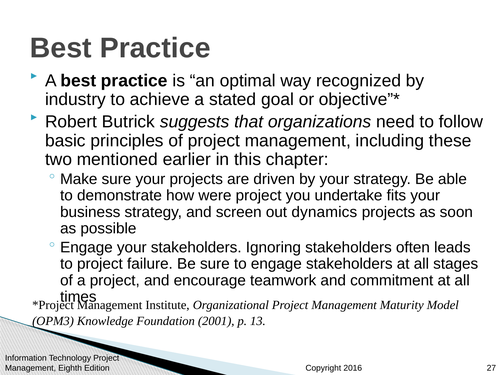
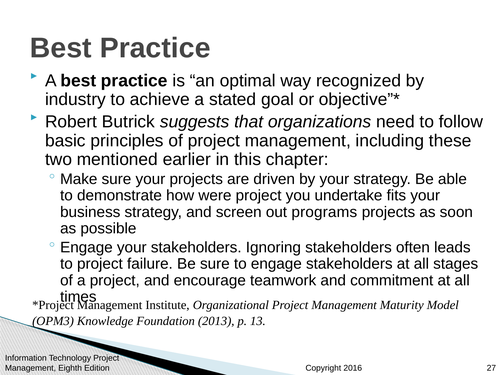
dynamics: dynamics -> programs (324, 212)
2001: 2001 -> 2013 (216, 322)
